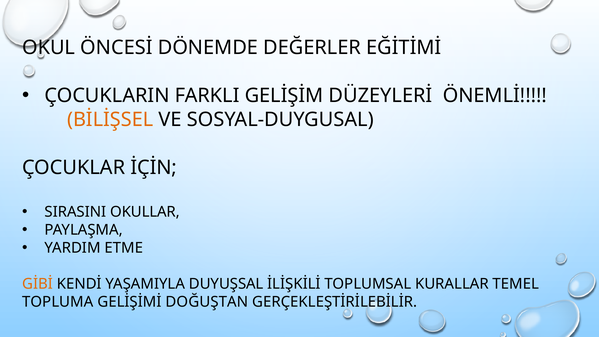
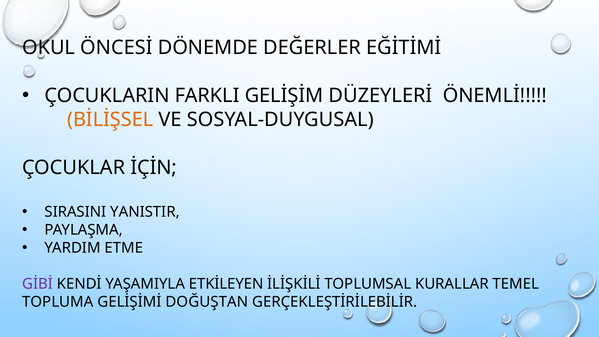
OKULLAR: OKULLAR -> YANISTIR (145, 212)
GİBİ colour: orange -> purple (37, 284)
DUYUŞSAL: DUYUŞSAL -> ETKİLEYEN (226, 284)
